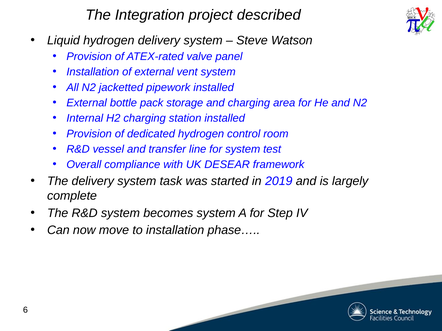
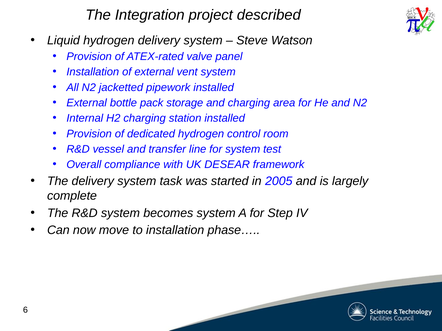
2019: 2019 -> 2005 (279, 181)
